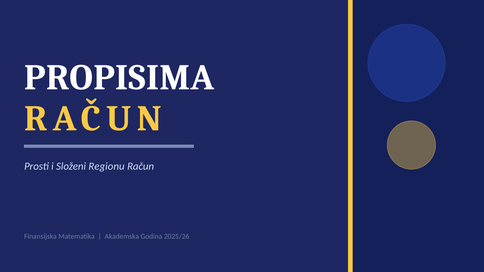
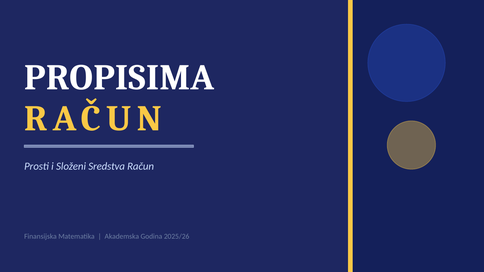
Regionu: Regionu -> Sredstva (107, 167)
